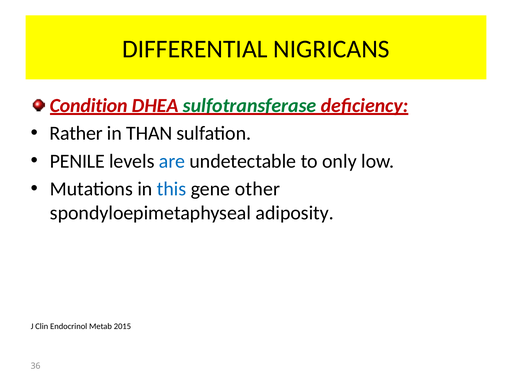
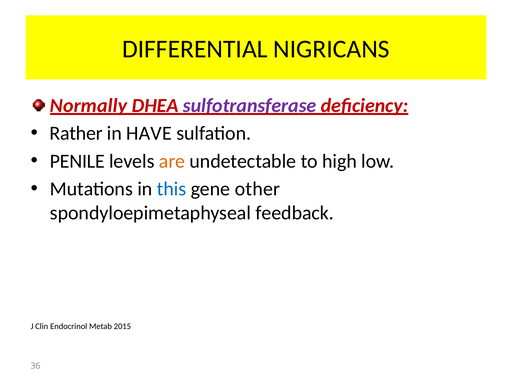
Condition: Condition -> Normally (89, 105)
sulfotransferase colour: green -> purple (250, 105)
THAN: THAN -> HAVE (149, 133)
are colour: blue -> orange (172, 161)
only: only -> high (339, 161)
adiposity: adiposity -> feedback (295, 213)
